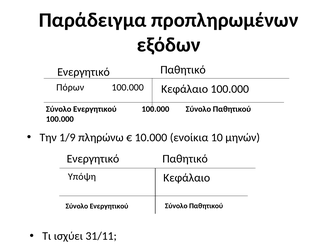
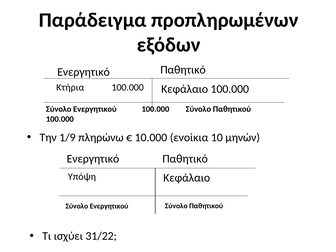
Πόρων: Πόρων -> Κτήρια (70, 87)
31/11: 31/11 -> 31/22 (101, 236)
